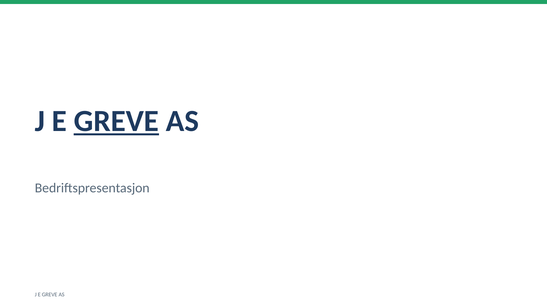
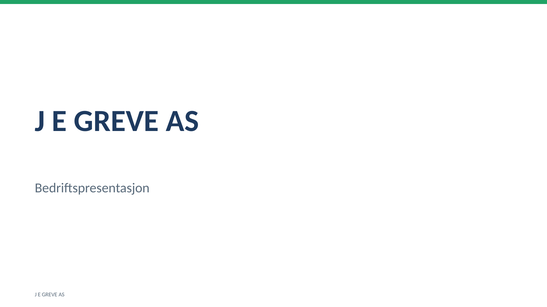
GREVE underline: present -> none (116, 121)
